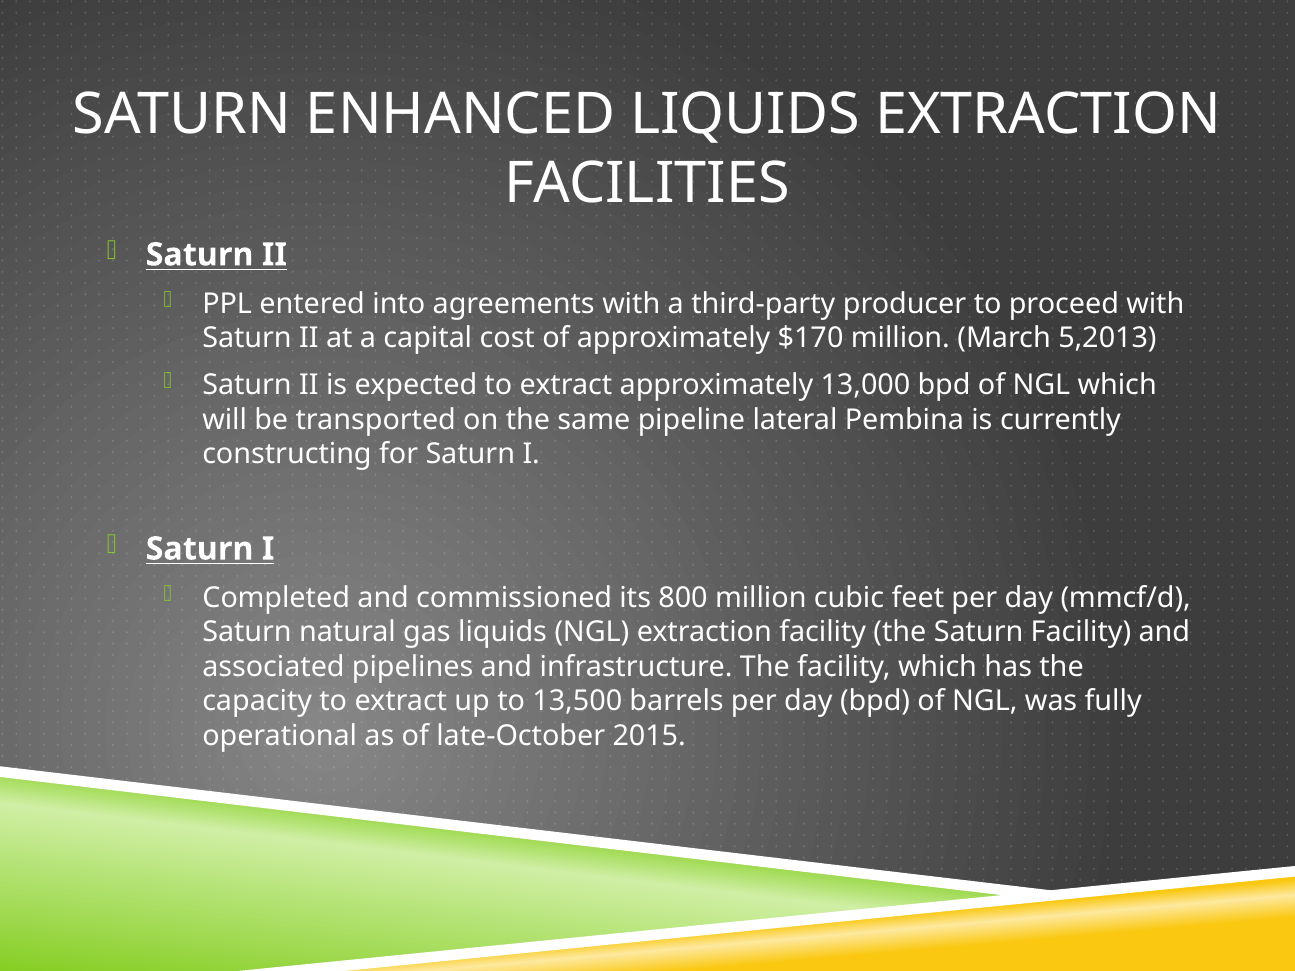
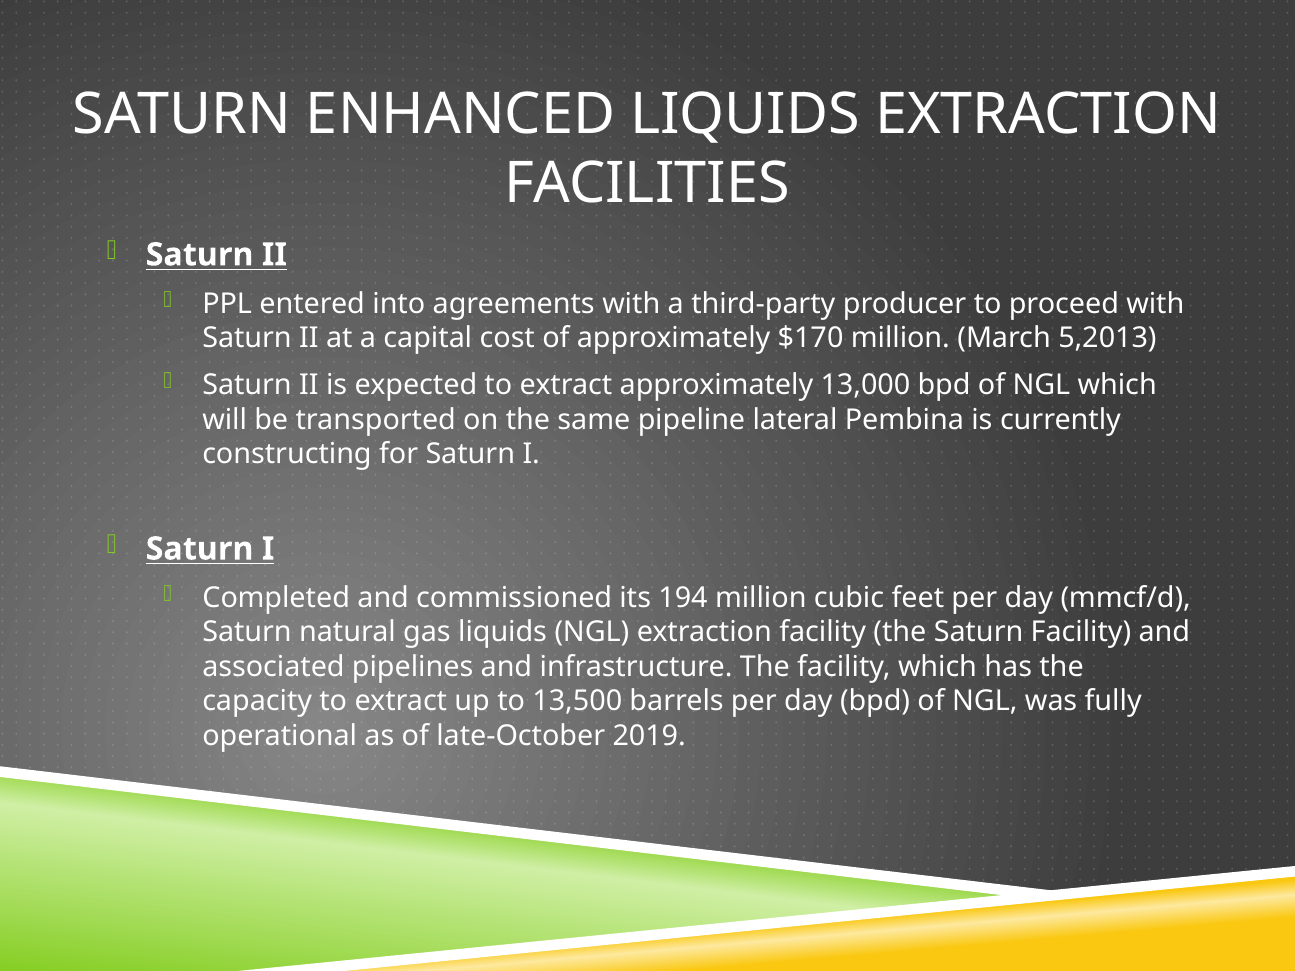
800: 800 -> 194 (683, 598)
2015: 2015 -> 2019 (649, 736)
